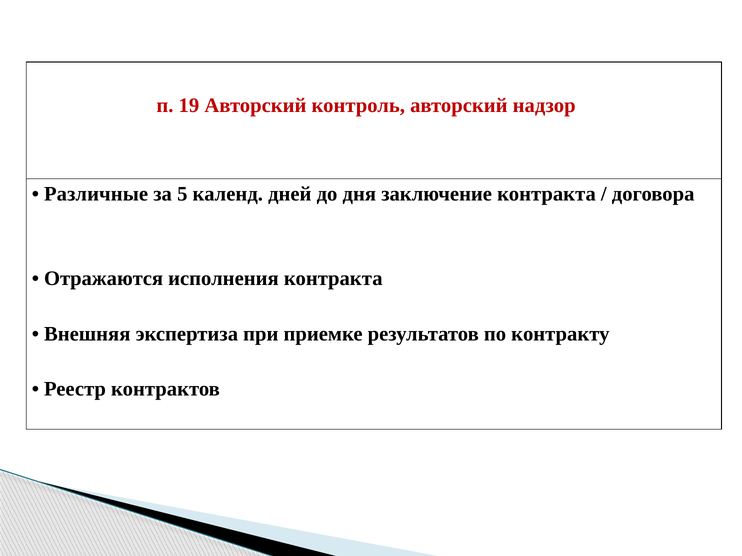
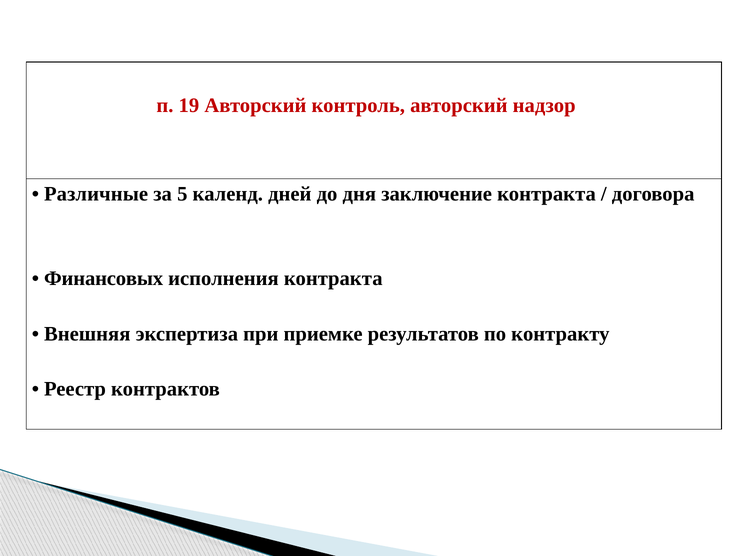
Отражаются: Отражаются -> Финансовых (104, 279)
